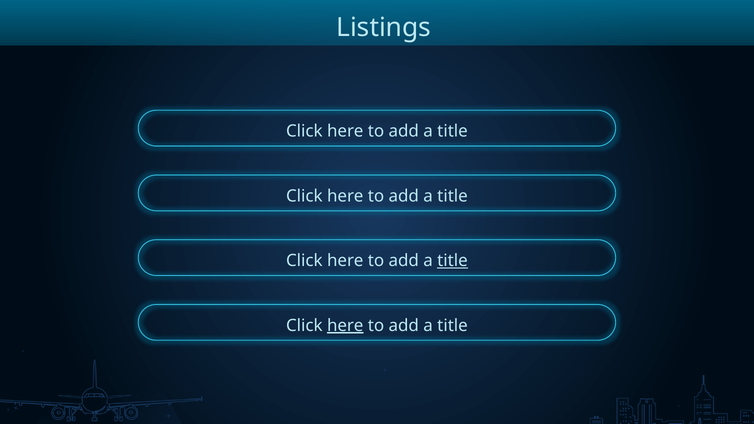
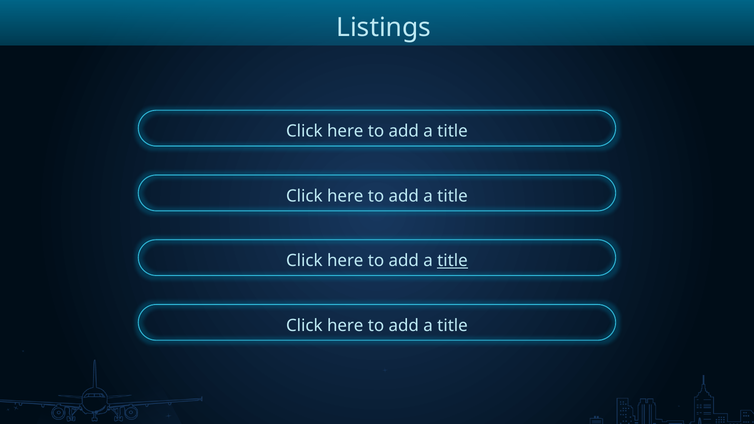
here underline: present -> none (345, 326)
